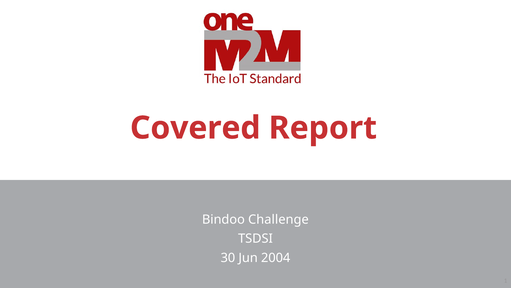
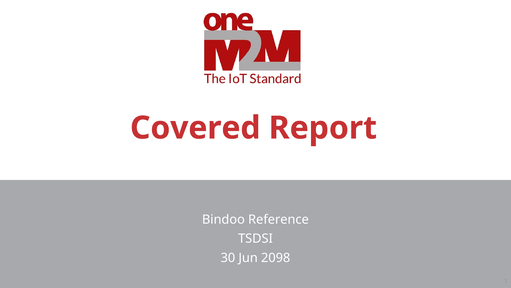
Challenge: Challenge -> Reference (278, 219)
2004: 2004 -> 2098 (276, 257)
